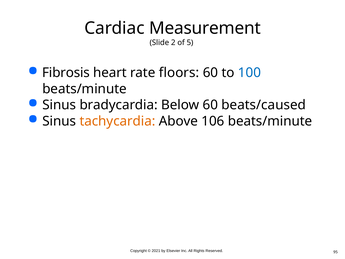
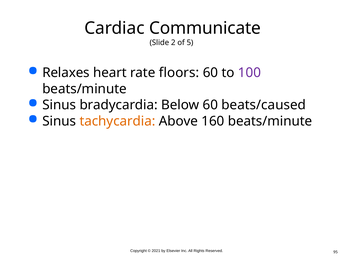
Measurement: Measurement -> Communicate (205, 28)
Fibrosis: Fibrosis -> Relaxes (66, 73)
100 colour: blue -> purple (249, 73)
106: 106 -> 160 (213, 121)
